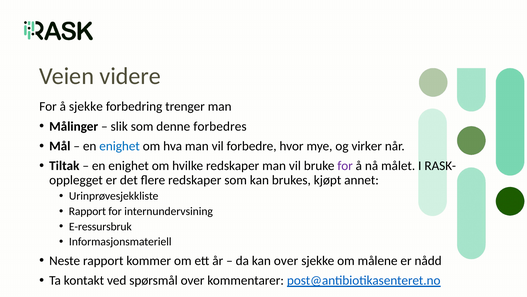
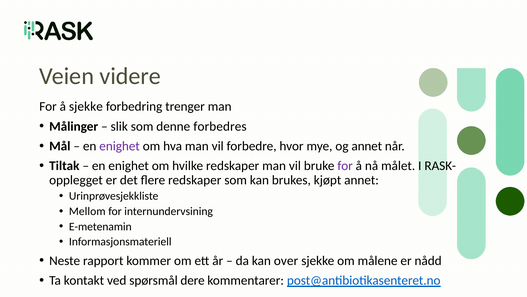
enighet colour: blue -> purple (120, 146)
og virker: virker -> annet (367, 146)
Rapport: Rapport -> Mellom (87, 211)
E-ressursbruk: E-ressursbruk -> E-metenamin (100, 226)
spørsmål over: over -> dere (193, 280)
